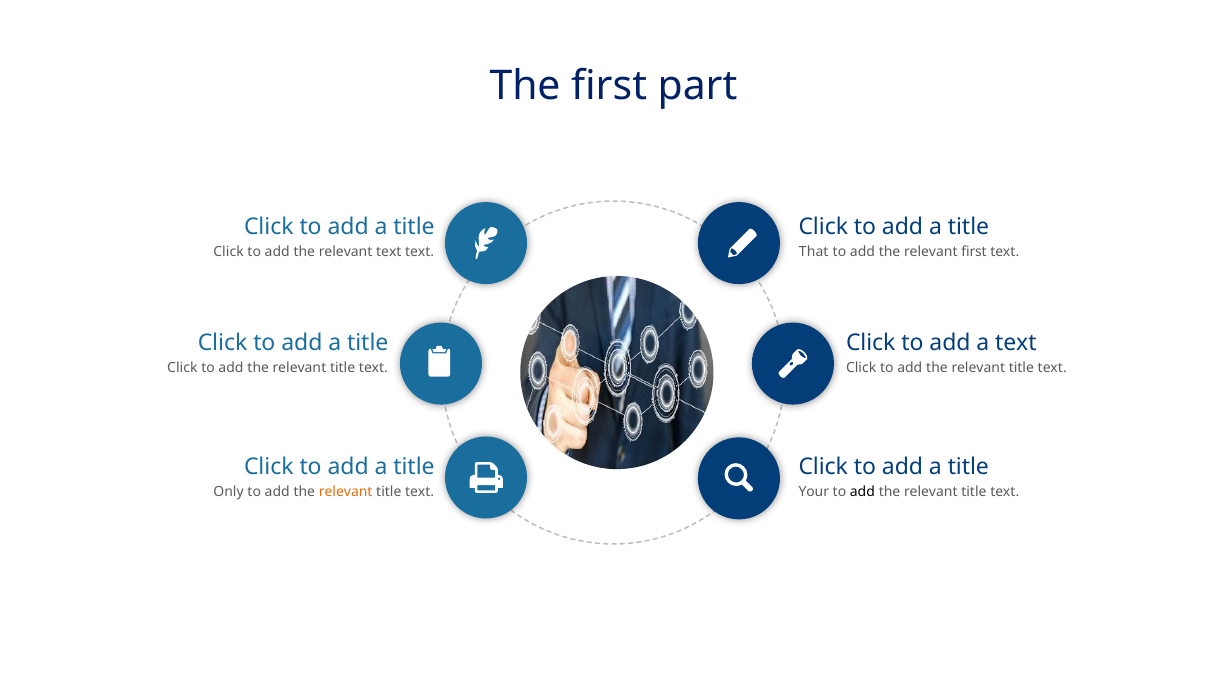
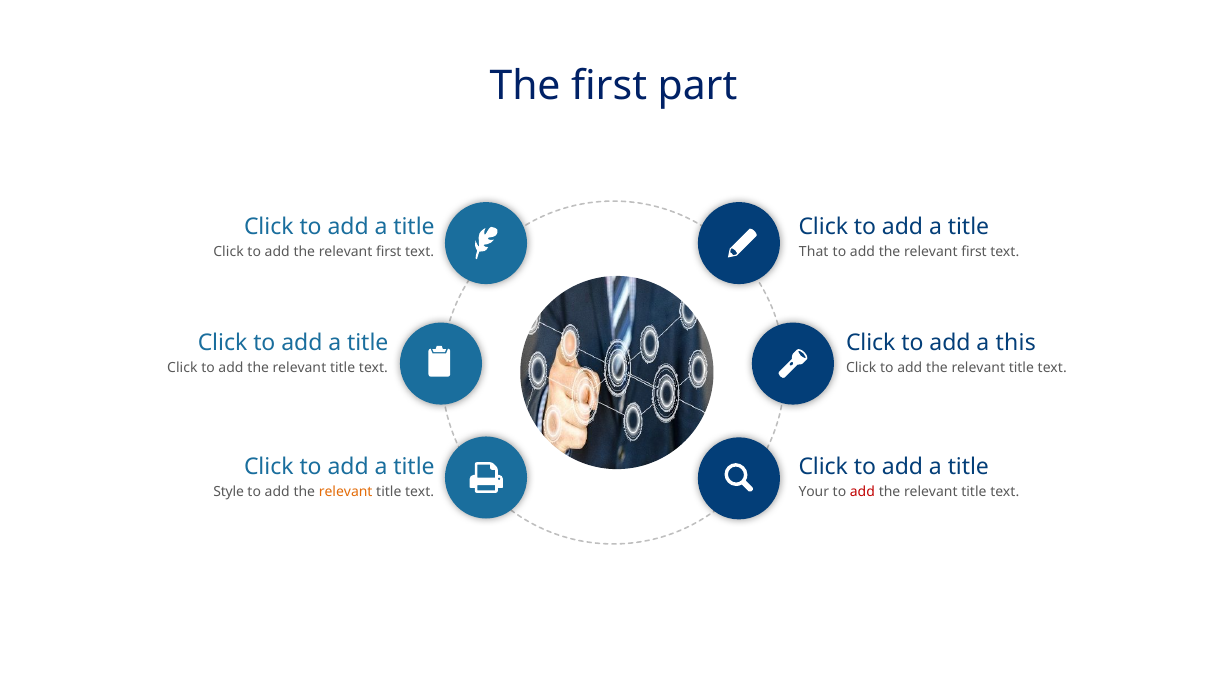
text: text -> first (389, 252)
a text: text -> this (1016, 343)
Only: Only -> Style (229, 492)
add colour: black -> red (862, 492)
